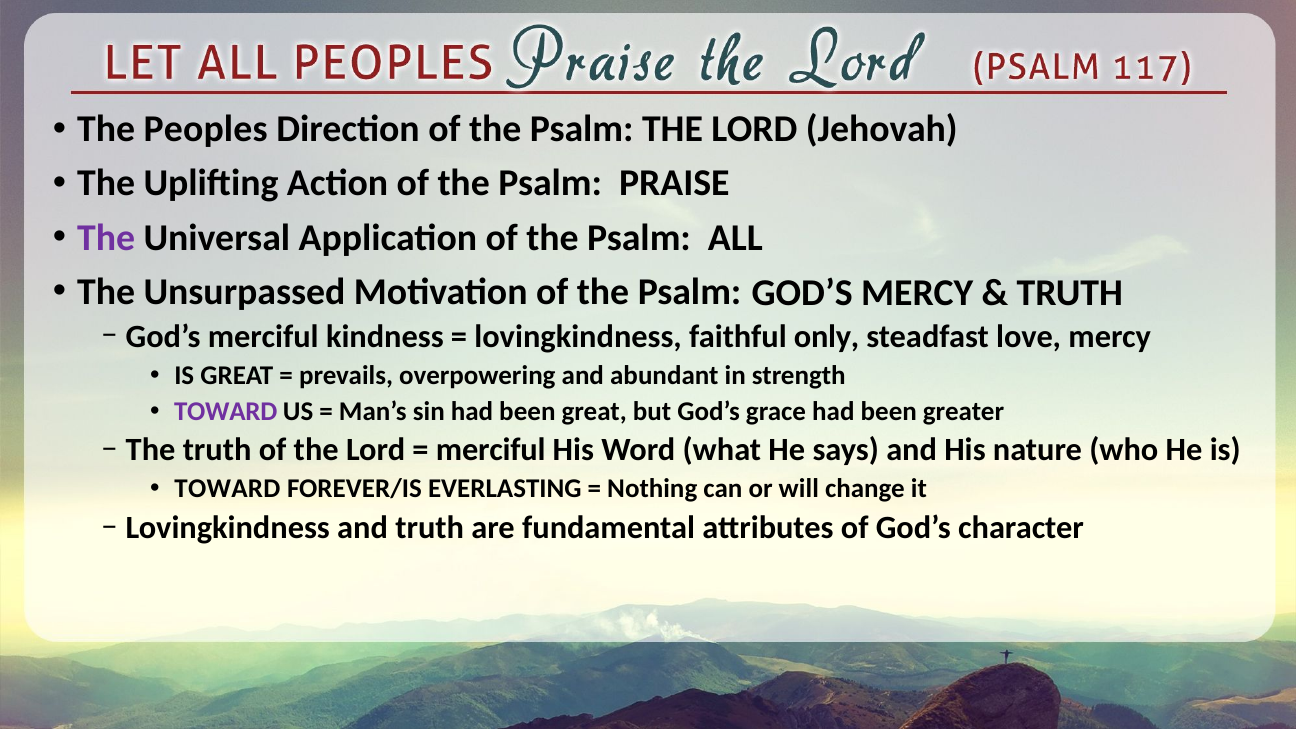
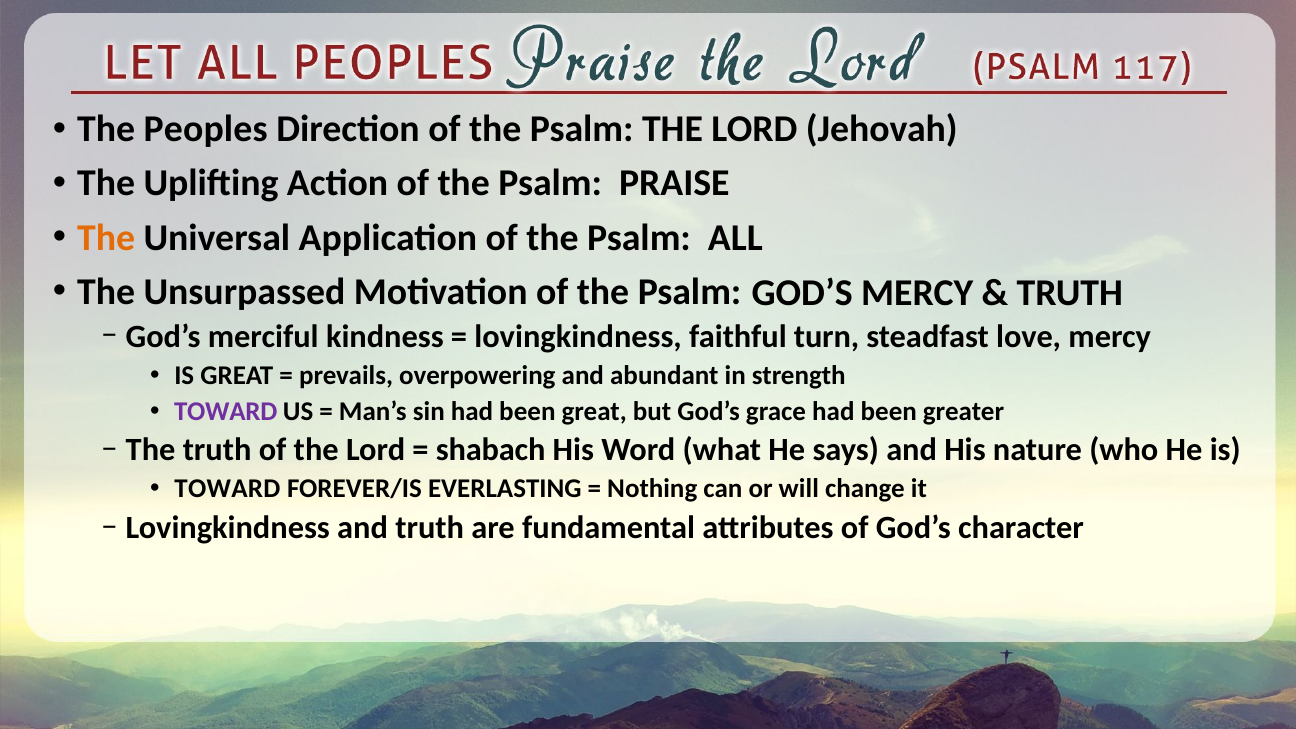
The colour: purple -> orange (106, 238)
only: only -> turn (827, 337)
merciful: merciful -> shabach (491, 450)
